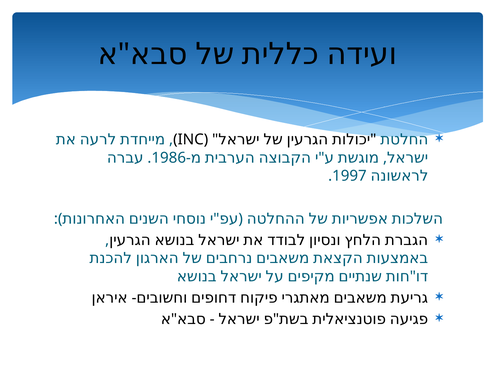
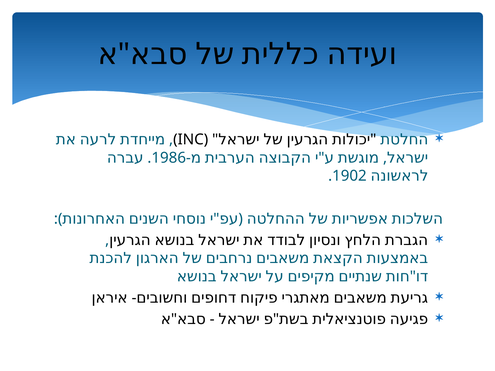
1997: 1997 -> 1902 (349, 176)
